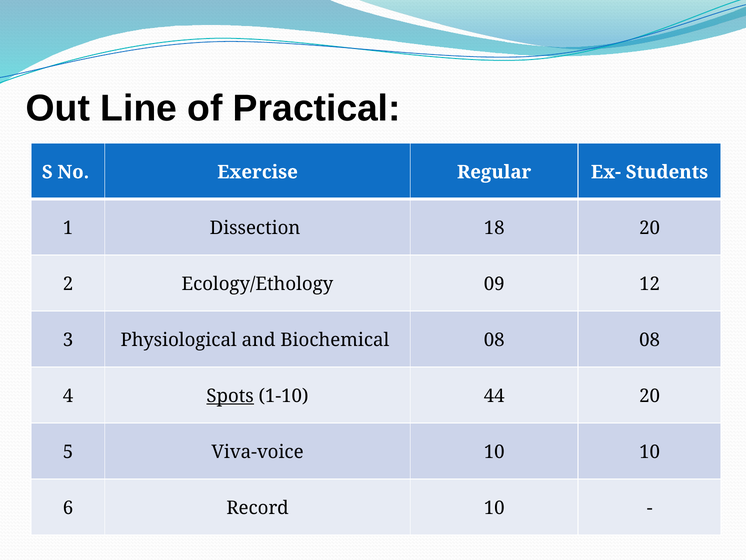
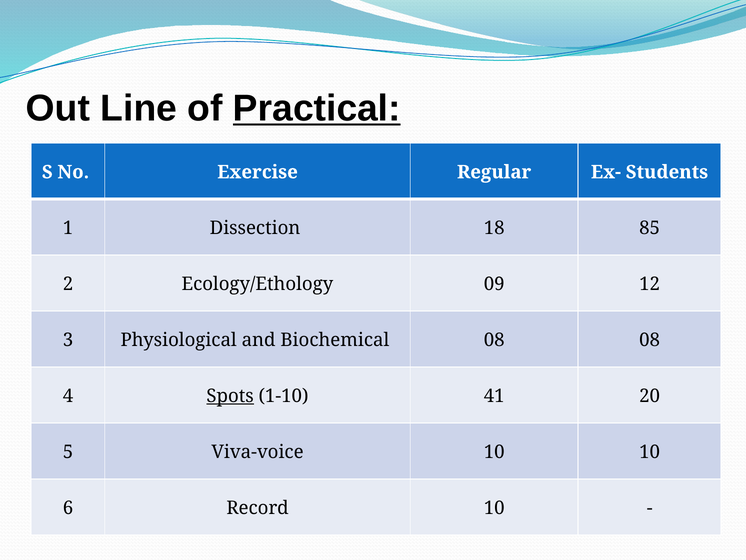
Practical underline: none -> present (317, 108)
18 20: 20 -> 85 (650, 228)
44: 44 -> 41 (494, 396)
